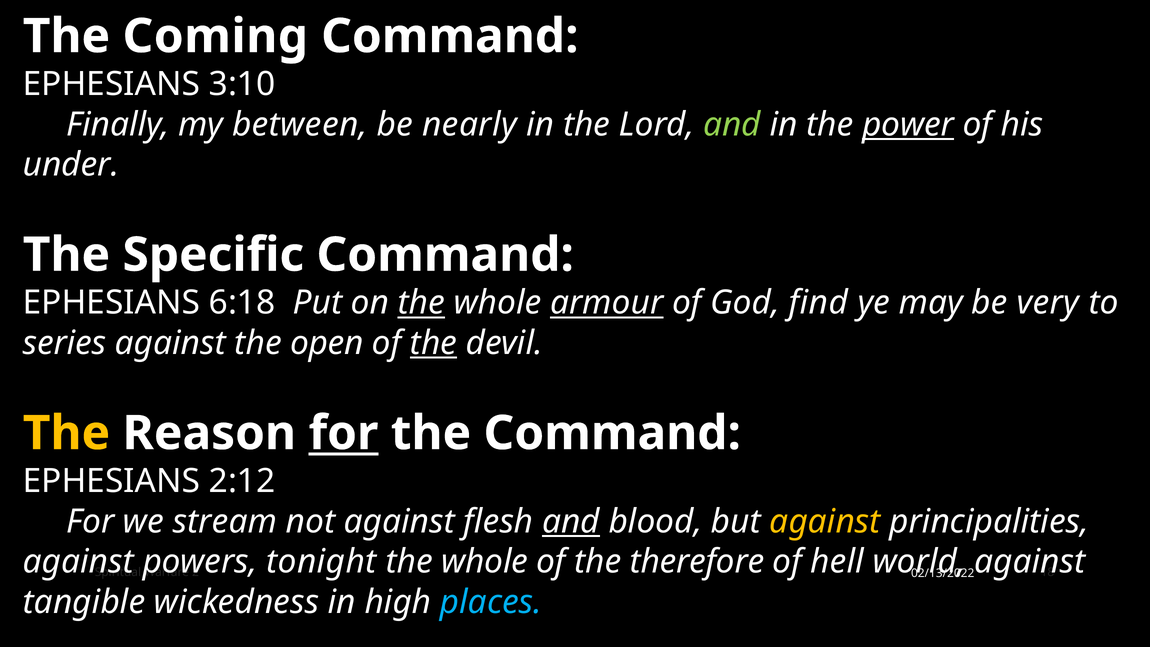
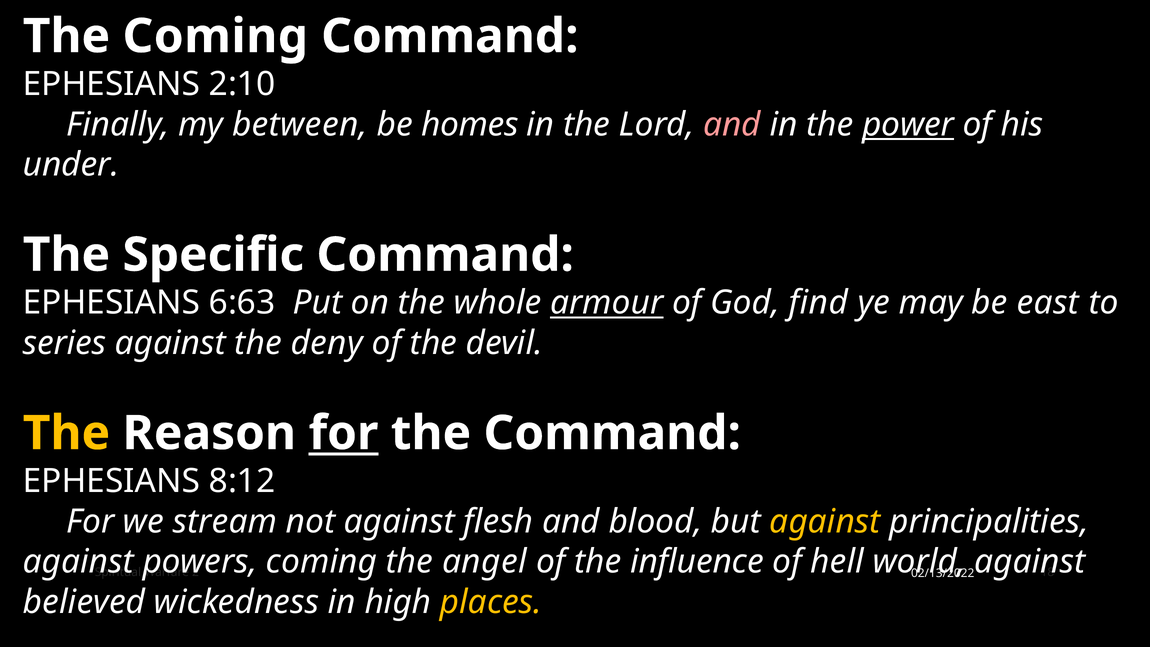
3:10: 3:10 -> 2:10 (242, 84)
nearly: nearly -> homes (470, 124)
and colour: light green -> pink (732, 124)
6:18: 6:18 -> 6:63 (242, 303)
the underline: present -> none (421, 303)
very: very -> east (1048, 303)
open: open -> deny (327, 343)
the underline: present -> none (434, 343)
2:12: 2:12 -> 8:12 (242, 481)
and underline: present -> none (571, 521)
tonight: tonight -> coming (322, 562)
whole: whole -> angel (484, 562)
therefore: therefore -> influence (697, 562)
tangible: tangible -> believed (84, 602)
places colour: light blue -> yellow (491, 602)
